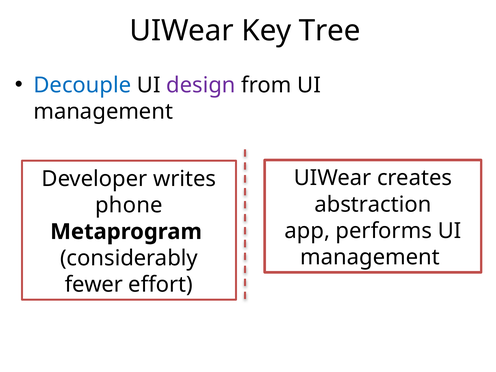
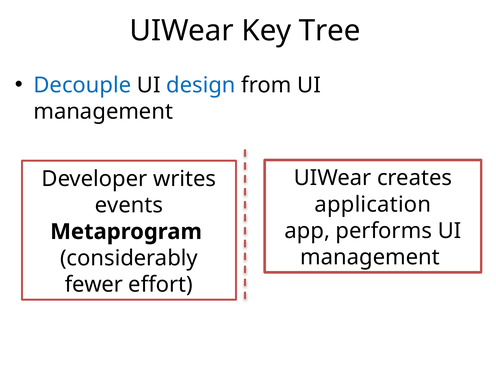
design colour: purple -> blue (201, 85)
abstraction: abstraction -> application (373, 204)
phone: phone -> events (129, 205)
